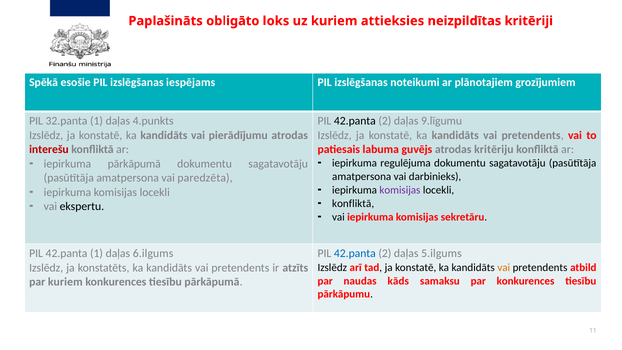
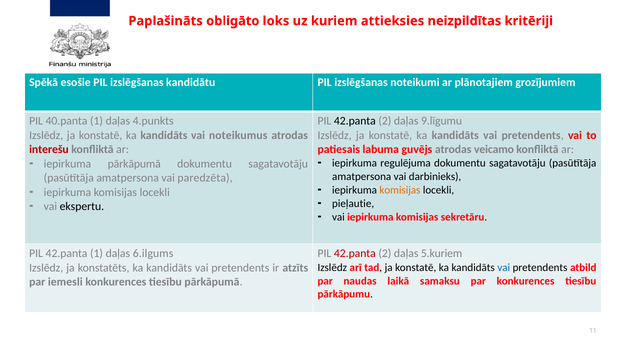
iespējams: iespējams -> kandidātu (191, 83)
32.panta: 32.panta -> 40.panta (67, 121)
pierādījumu: pierādījumu -> noteikumus (238, 135)
kritēriju: kritēriju -> veicamo (494, 149)
komisijas colour: purple -> orange (400, 190)
konfliktā: konfliktā -> pieļautie (353, 204)
42.panta colour: blue -> red (355, 253)
5.ilgums: 5.ilgums -> 5.kuriem (442, 253)
vai colour: orange -> blue (504, 267)
kāds: kāds -> laikā (398, 281)
par kuriem: kuriem -> iemesli (65, 282)
